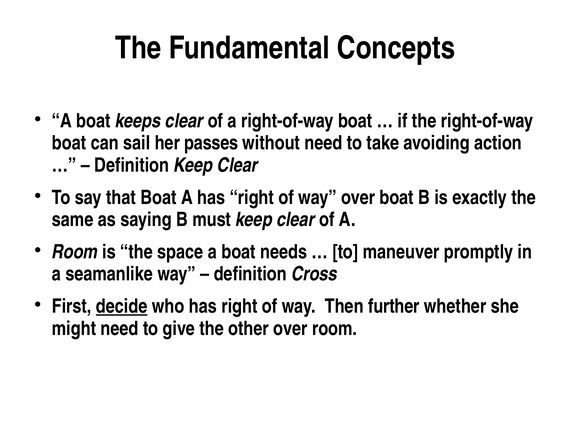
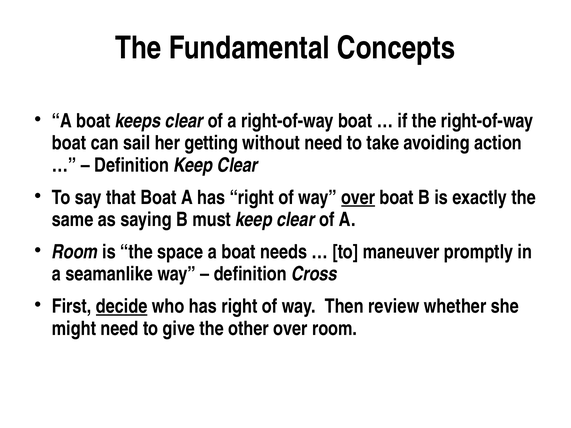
passes: passes -> getting (211, 143)
over underline: none -> present (358, 198)
further: further -> review (394, 307)
